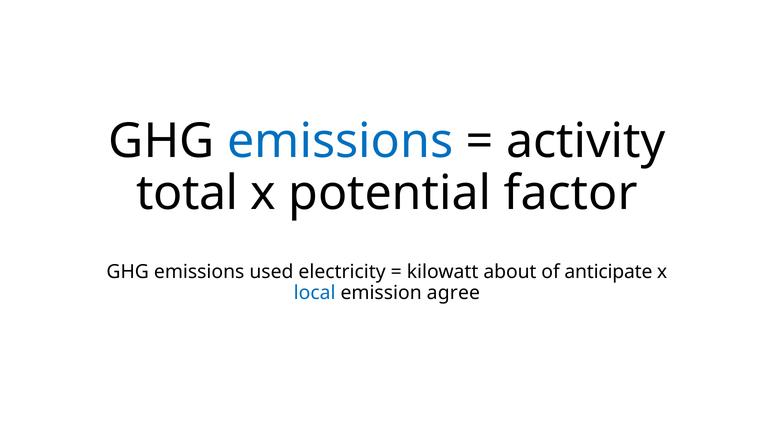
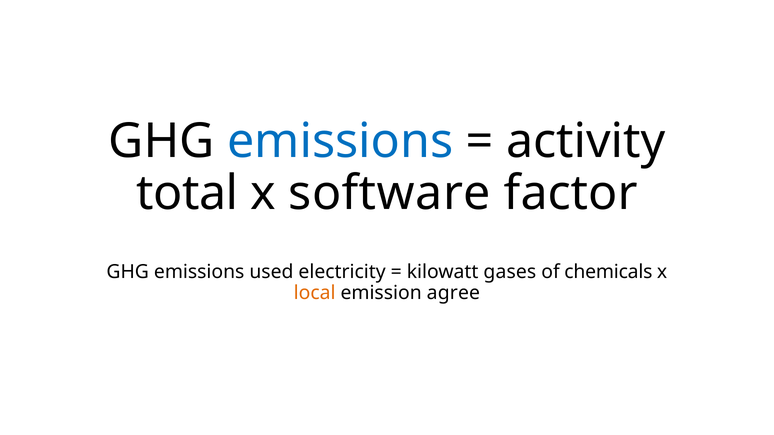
potential: potential -> software (390, 193)
about: about -> gases (510, 272)
anticipate: anticipate -> chemicals (608, 272)
local colour: blue -> orange (315, 293)
